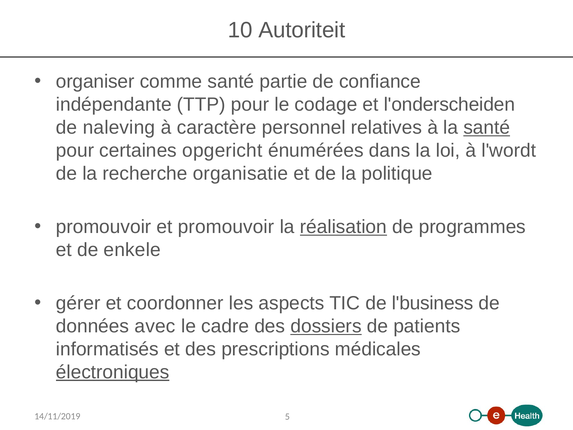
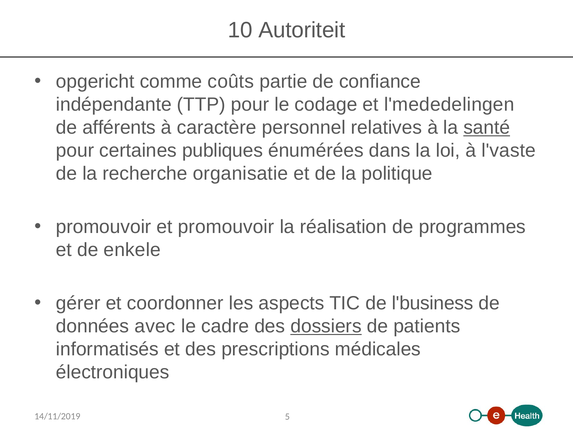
organiser: organiser -> opgericht (95, 82)
comme santé: santé -> coûts (231, 82)
l'onderscheiden: l'onderscheiden -> l'mededelingen (449, 105)
naleving: naleving -> afférents (119, 127)
opgericht: opgericht -> publiques (222, 150)
l'wordt: l'wordt -> l'vaste (509, 150)
réalisation underline: present -> none (343, 227)
électroniques underline: present -> none (113, 372)
